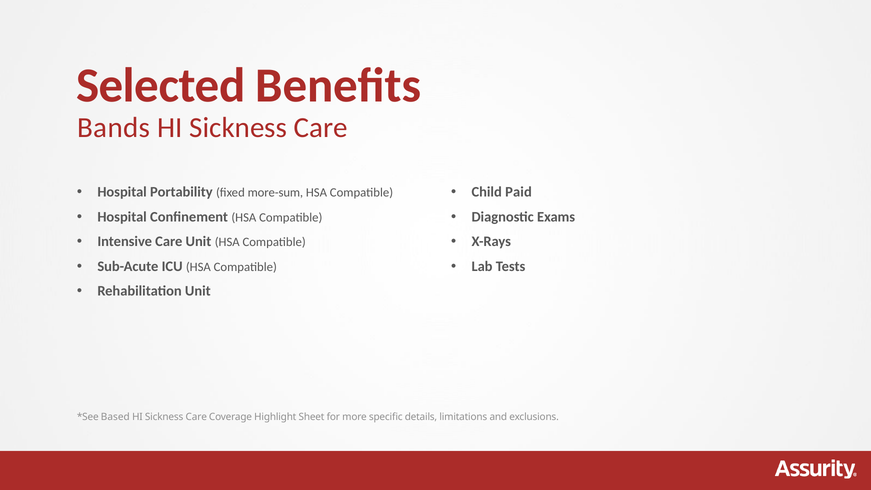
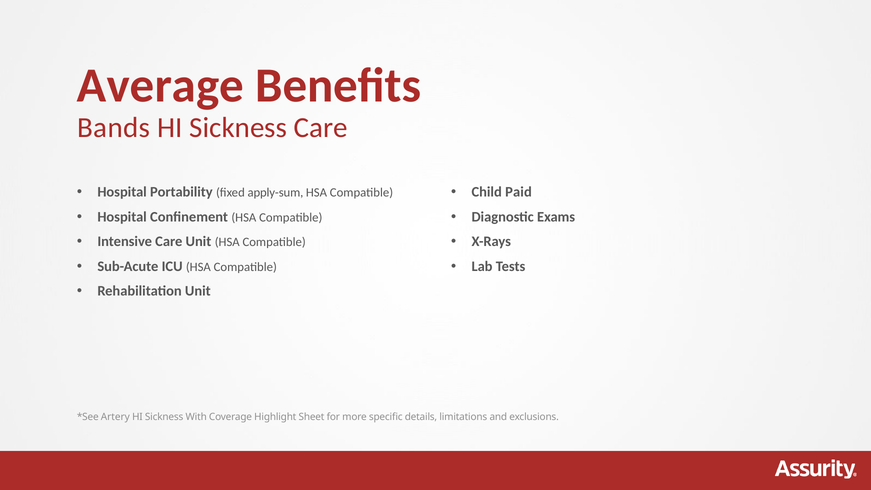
Selected: Selected -> Average (160, 86)
more-sum: more-sum -> apply-sum (275, 193)
Based: Based -> Artery (115, 417)
Care: Care -> With (196, 417)
